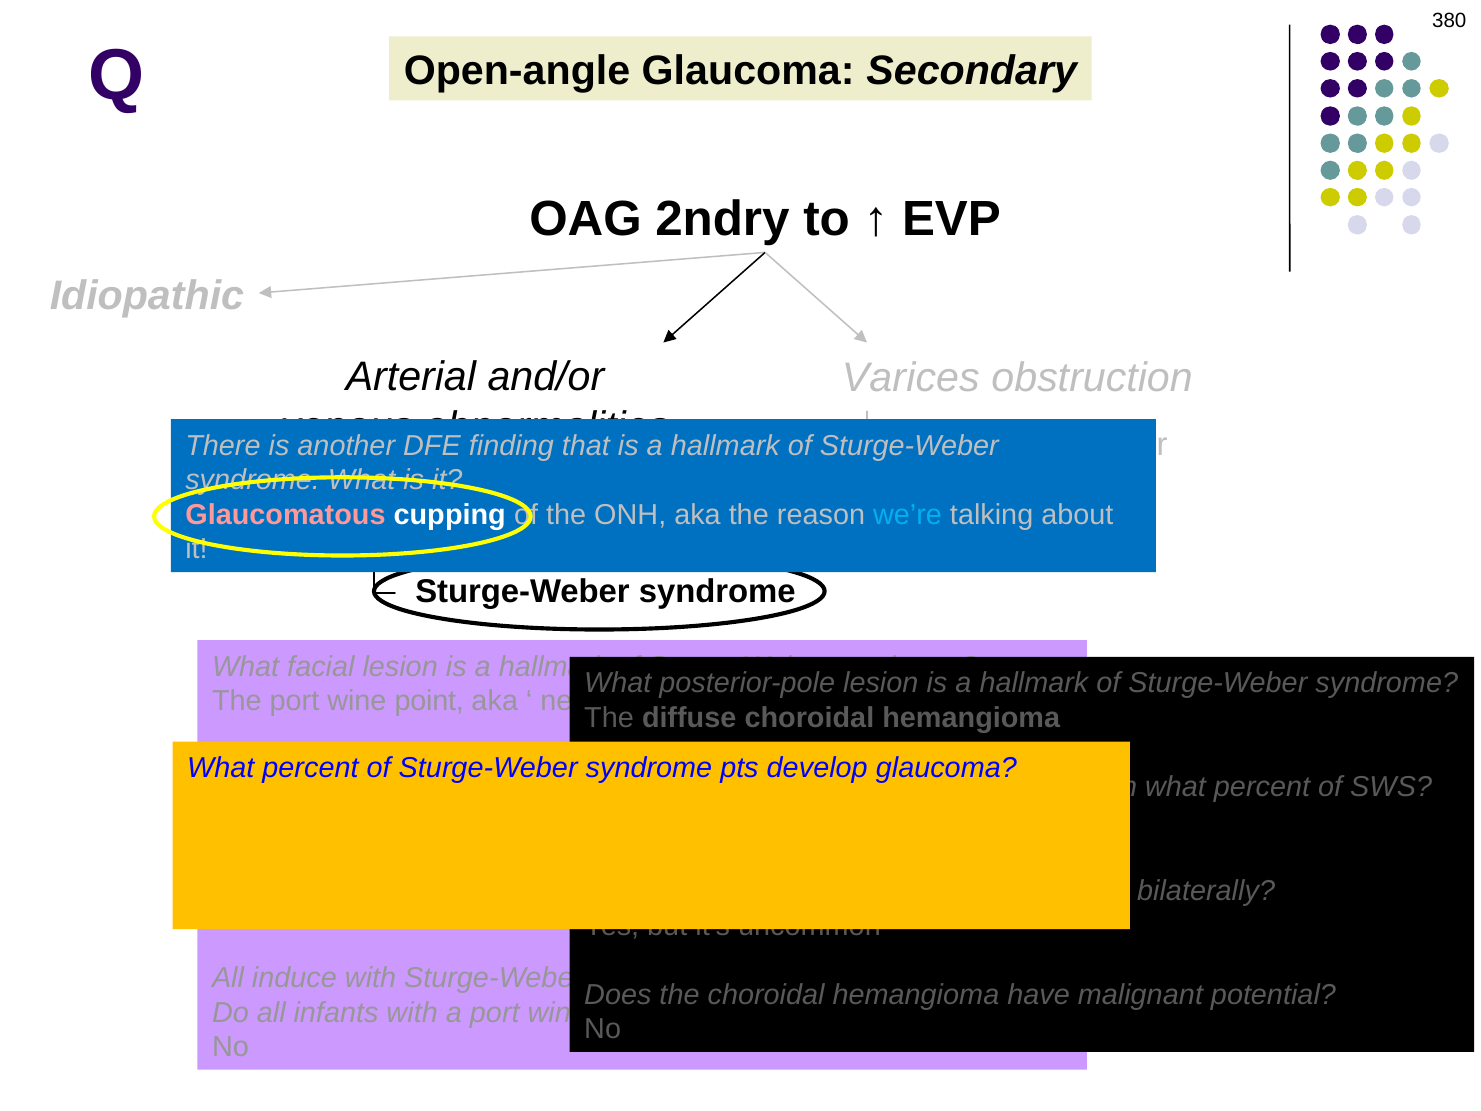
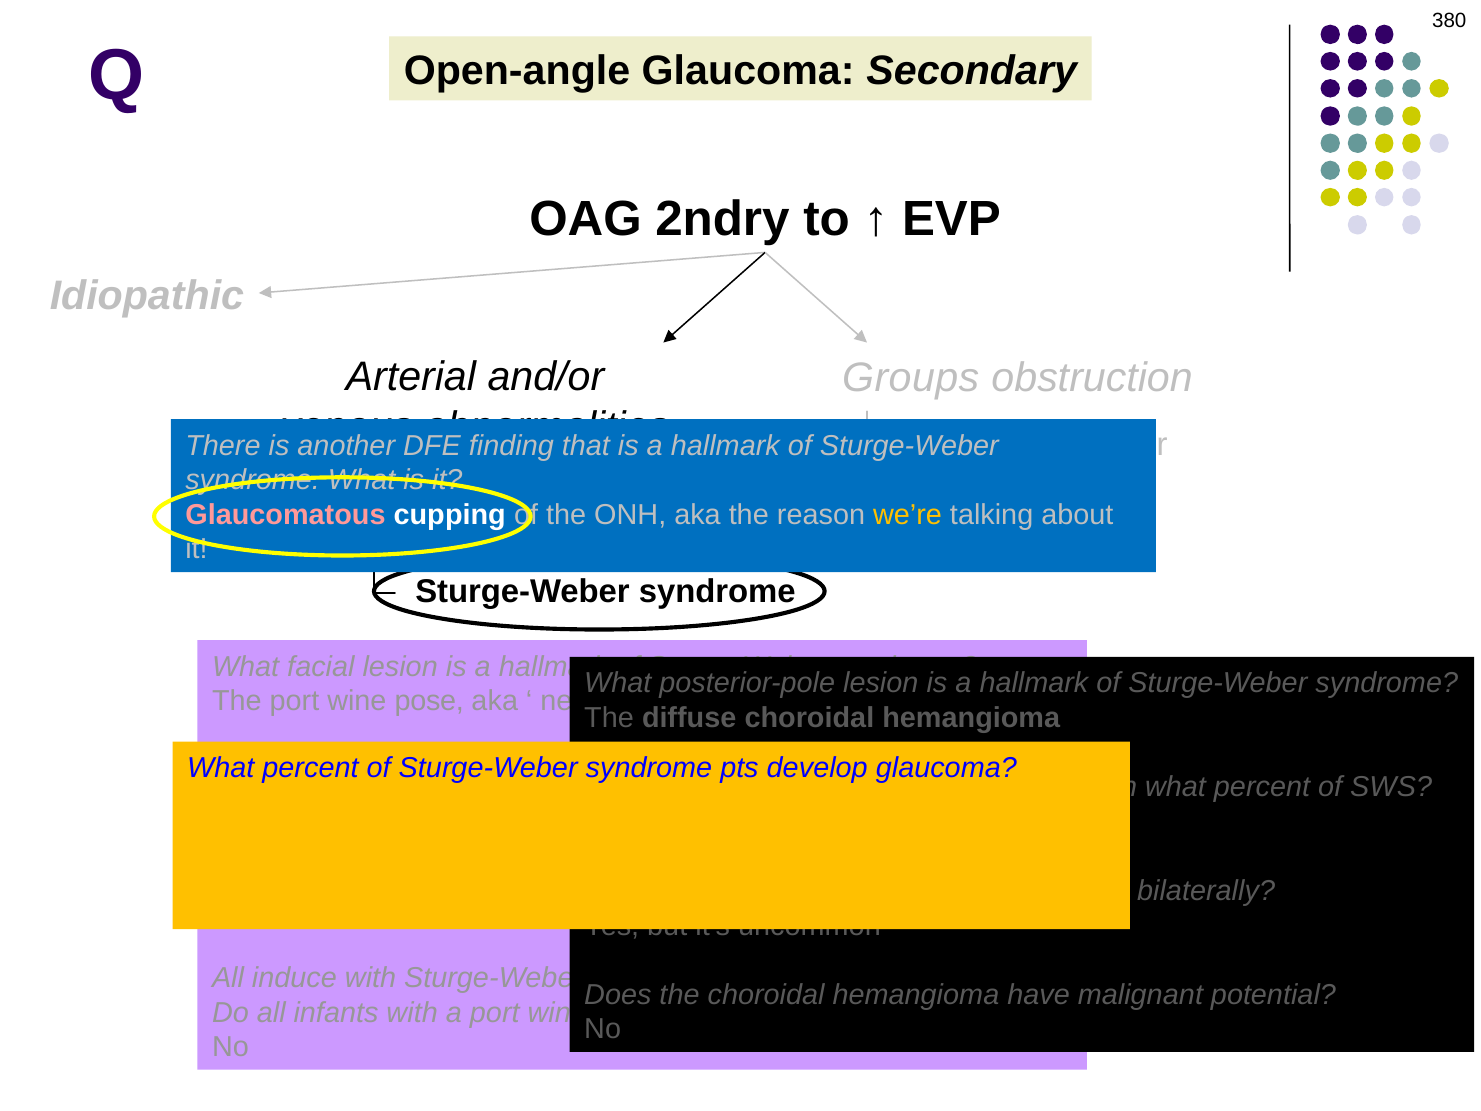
Varices: Varices -> Groups (911, 377)
we’re colour: light blue -> yellow (908, 515)
point: point -> pose (429, 701)
